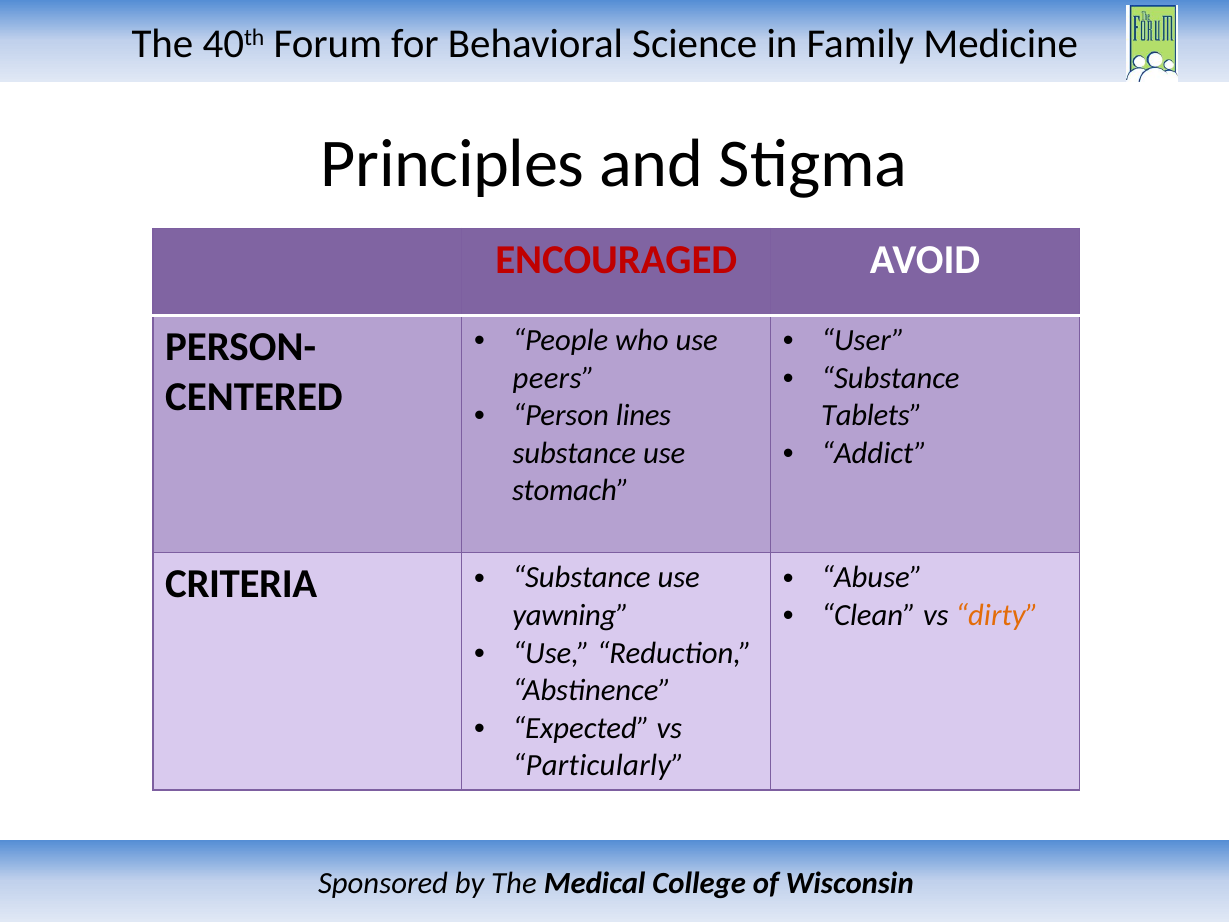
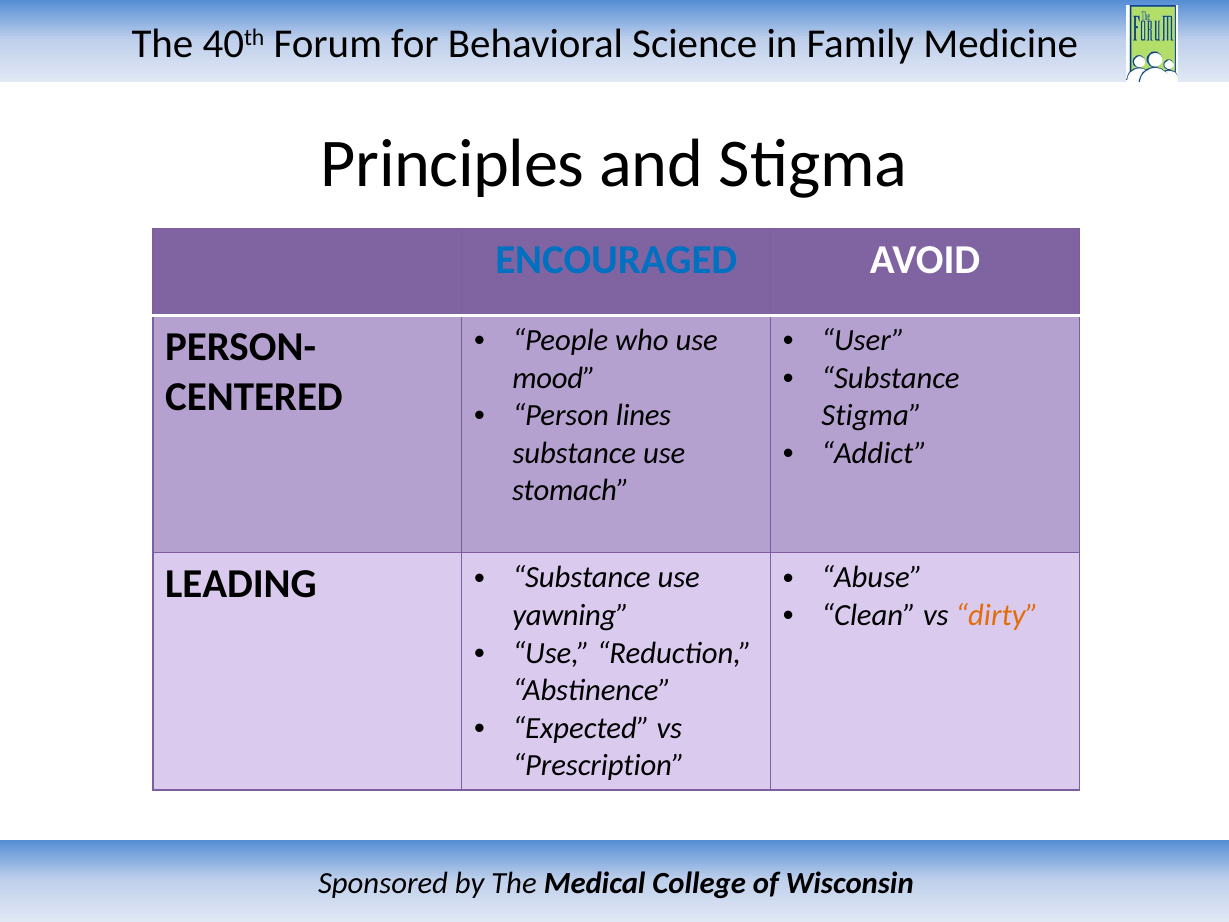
ENCOURAGED colour: red -> blue (616, 260)
peers: peers -> mood (554, 378)
Tablets: Tablets -> Stigma (872, 415)
CRITERIA: CRITERIA -> LEADING (241, 584)
Particularly: Particularly -> Prescription (599, 765)
